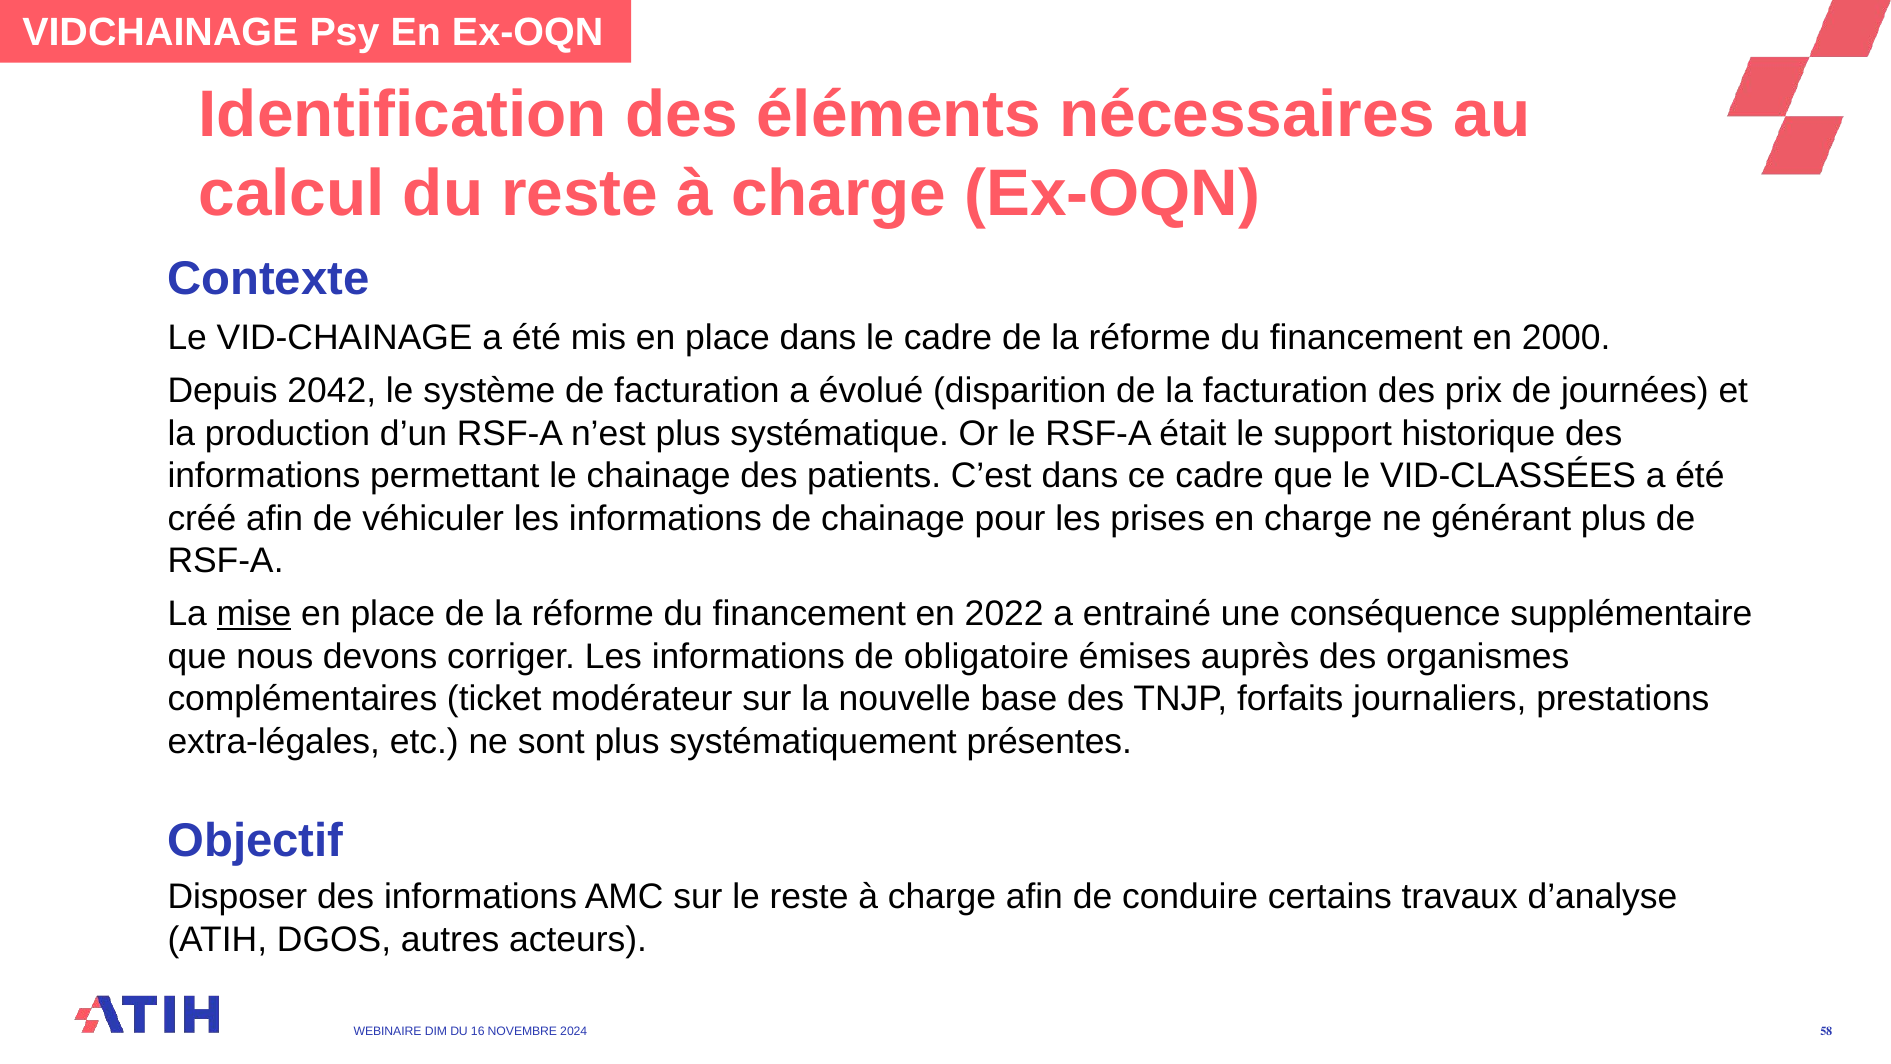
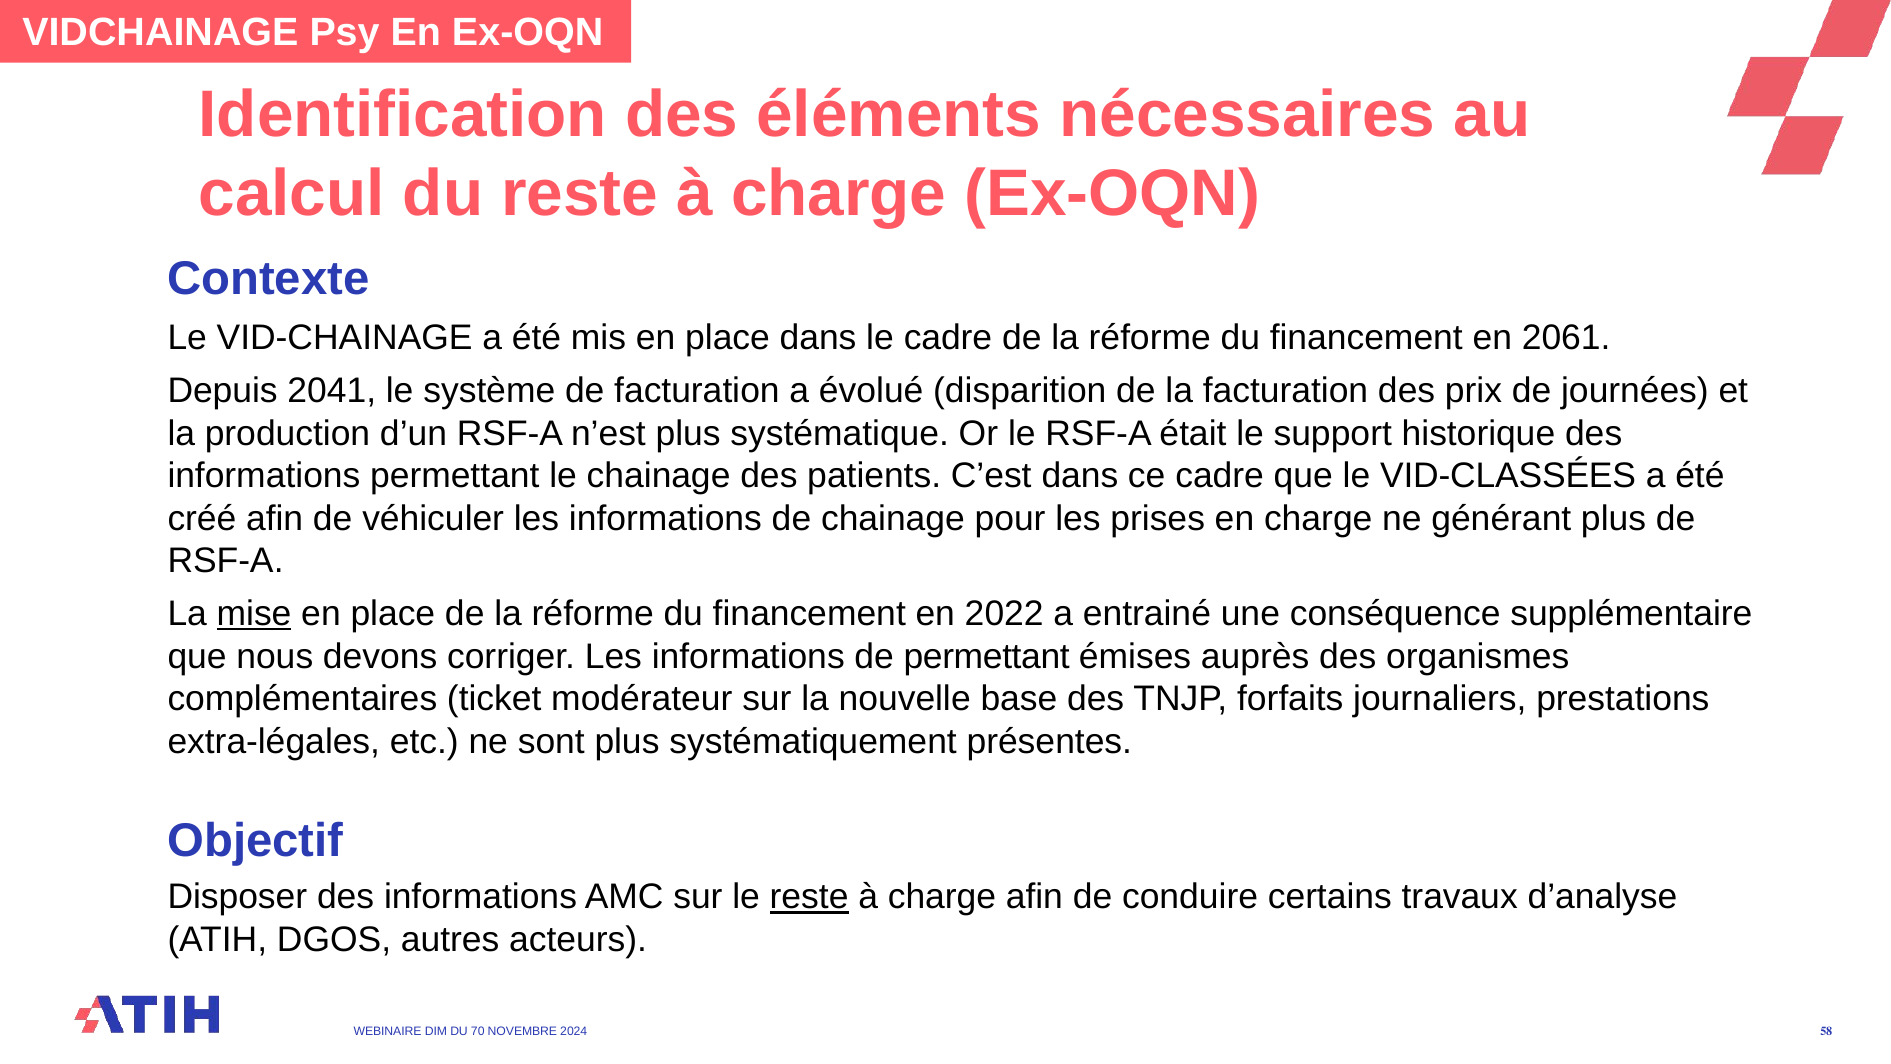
2000: 2000 -> 2061 (1566, 338)
2042: 2042 -> 2041 (332, 391)
de obligatoire: obligatoire -> permettant (987, 656)
reste underline: none -> present (809, 897)
16: 16 -> 70 (478, 1031)
